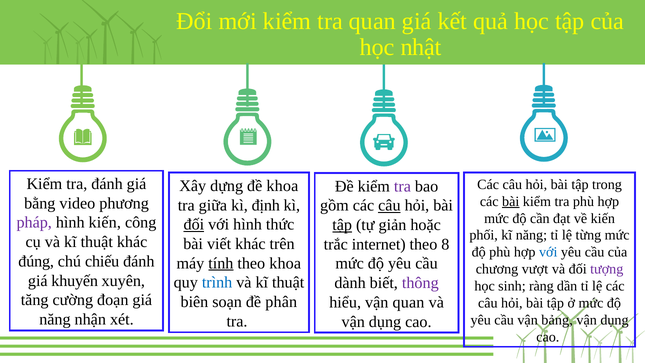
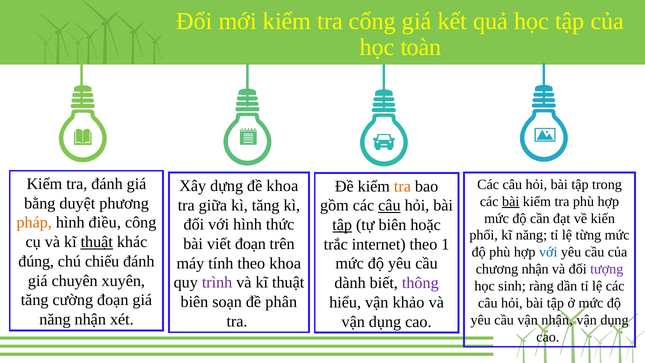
tra quan: quan -> cổng (372, 21)
nhật: nhật -> toàn (421, 47)
tra colour: purple -> orange (402, 186)
video: video -> duyệt (77, 203)
kì định: định -> tăng (266, 205)
pháp colour: purple -> orange (34, 223)
hình kiến: kiến -> điều (105, 223)
đối underline: present -> none (194, 224)
tự giản: giản -> biên (392, 225)
thuật underline: none -> present (97, 242)
viết khác: khác -> đoạn (250, 244)
8: 8 -> 1 (445, 244)
tính underline: present -> none (221, 263)
chương vượt: vượt -> nhận (535, 269)
khuyến: khuyến -> chuyên (75, 281)
trình colour: blue -> purple (217, 283)
vận quan: quan -> khảo (408, 302)
vận bảng: bảng -> nhận (557, 320)
